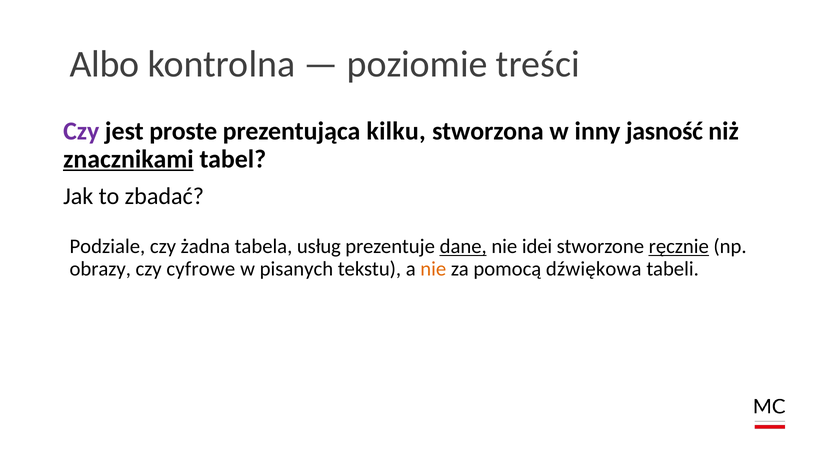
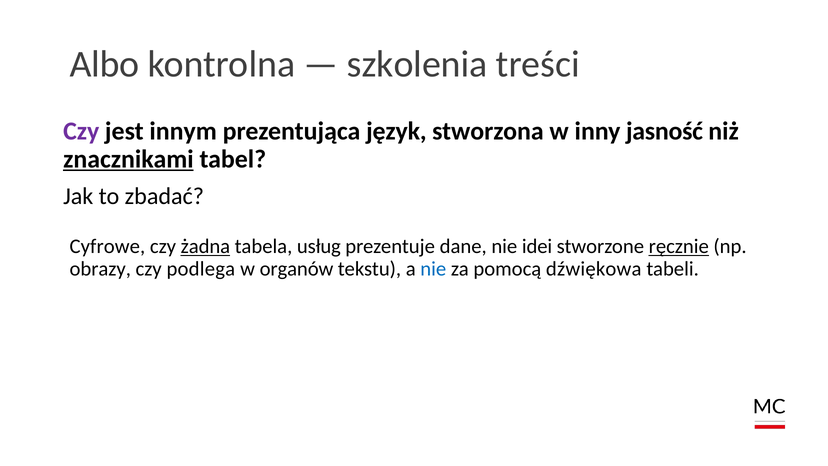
poziomie: poziomie -> szkolenia (417, 64)
proste: proste -> innym (183, 131)
kilku: kilku -> język (396, 131)
Podziale: Podziale -> Cyfrowe (107, 246)
żadna underline: none -> present (205, 246)
dane underline: present -> none (463, 246)
cyfrowe: cyfrowe -> podlega (201, 269)
pisanych: pisanych -> organów (297, 269)
nie colour: orange -> blue (433, 269)
